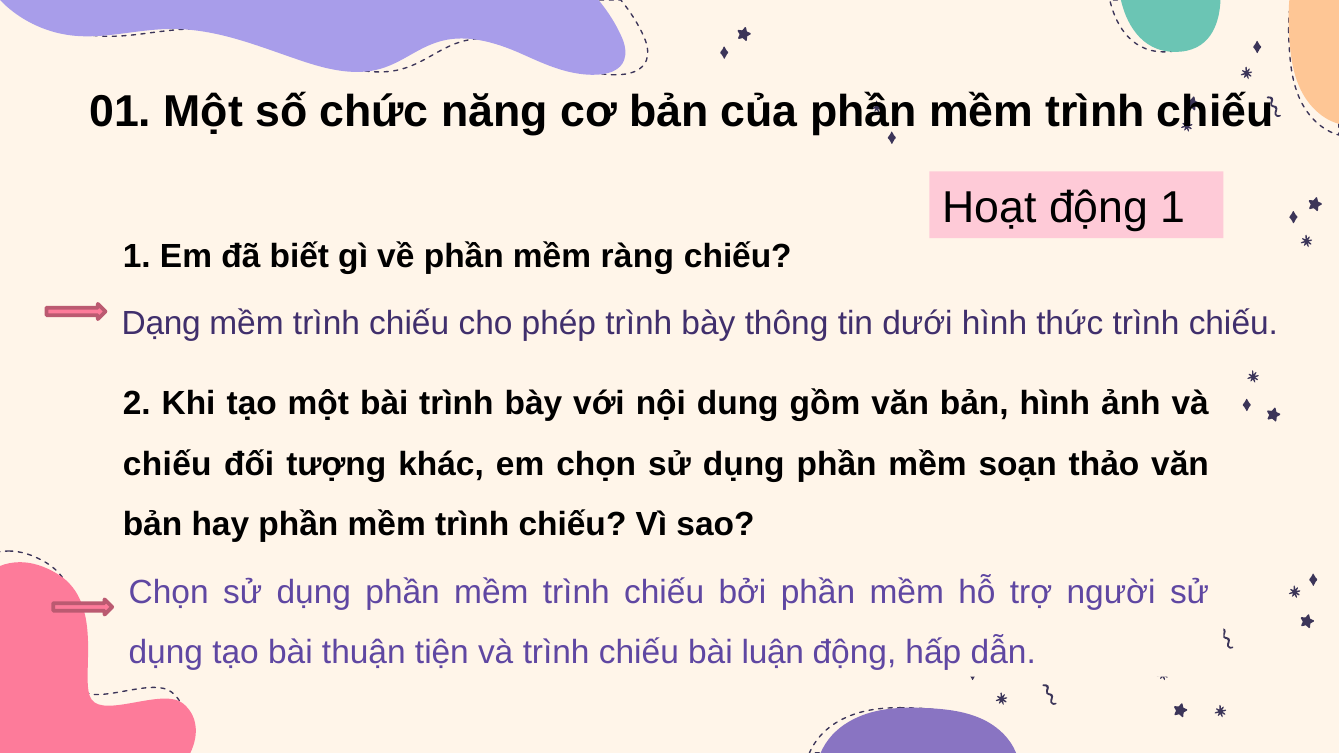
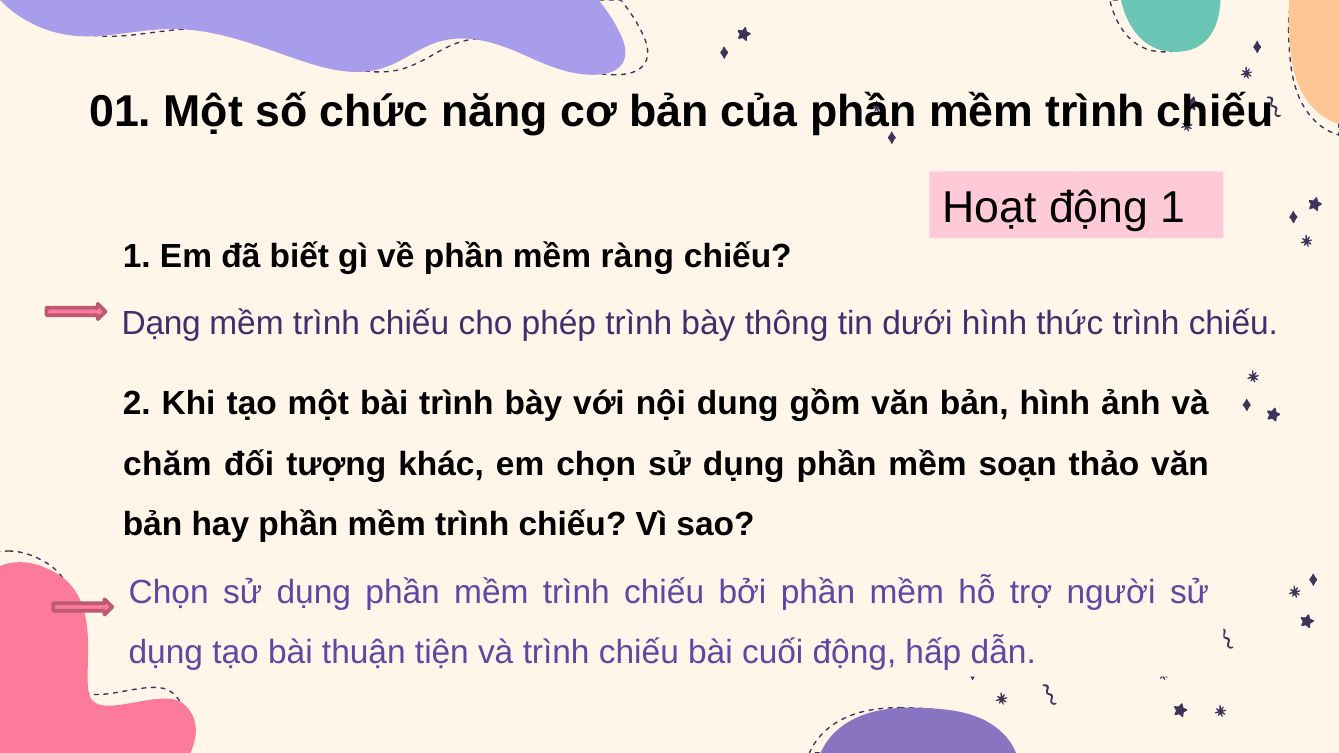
chiếu: chiếu -> chăm (167, 464)
luận: luận -> cuối (773, 653)
